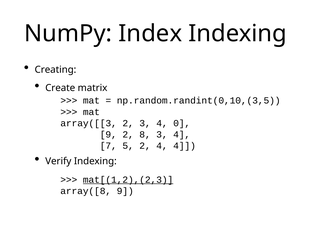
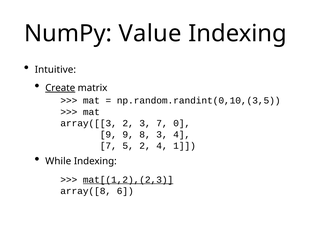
Index: Index -> Value (150, 34)
Creating: Creating -> Intuitive (55, 70)
Create underline: none -> present (60, 88)
2 3 4: 4 -> 7 (162, 123)
9 2: 2 -> 9 (128, 135)
4 4: 4 -> 1 (185, 146)
Verify: Verify -> While (58, 161)
array([8 9: 9 -> 6 (125, 191)
